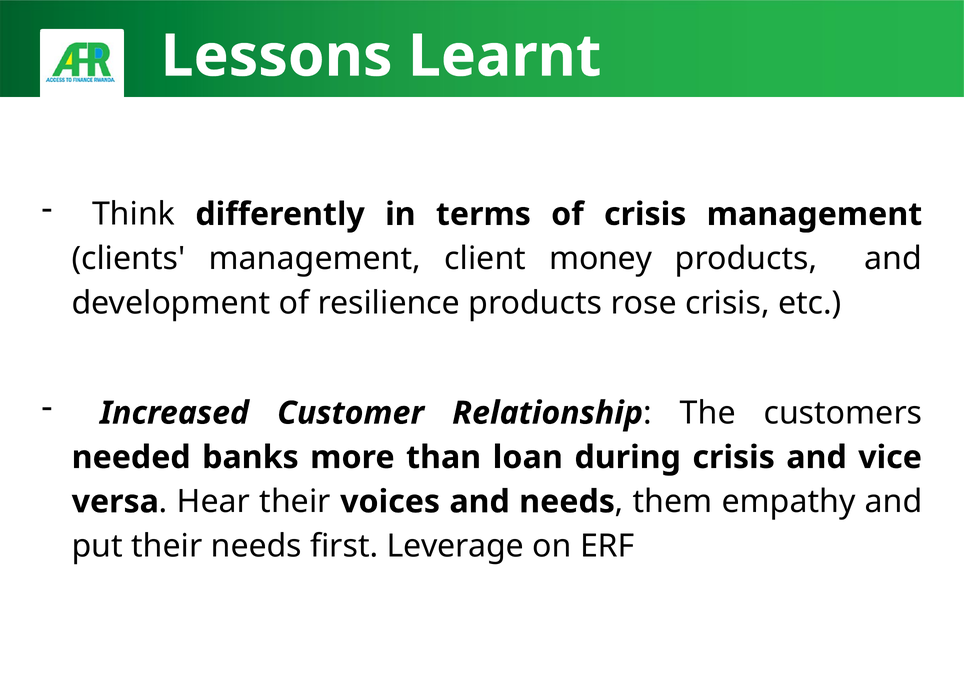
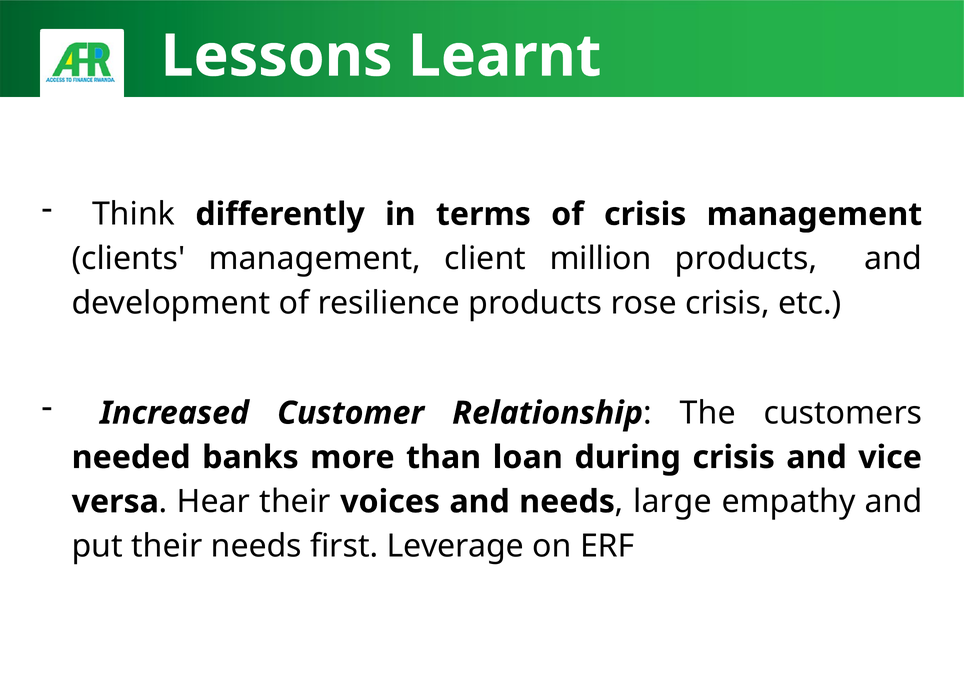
money: money -> million (601, 259)
them: them -> large (672, 502)
